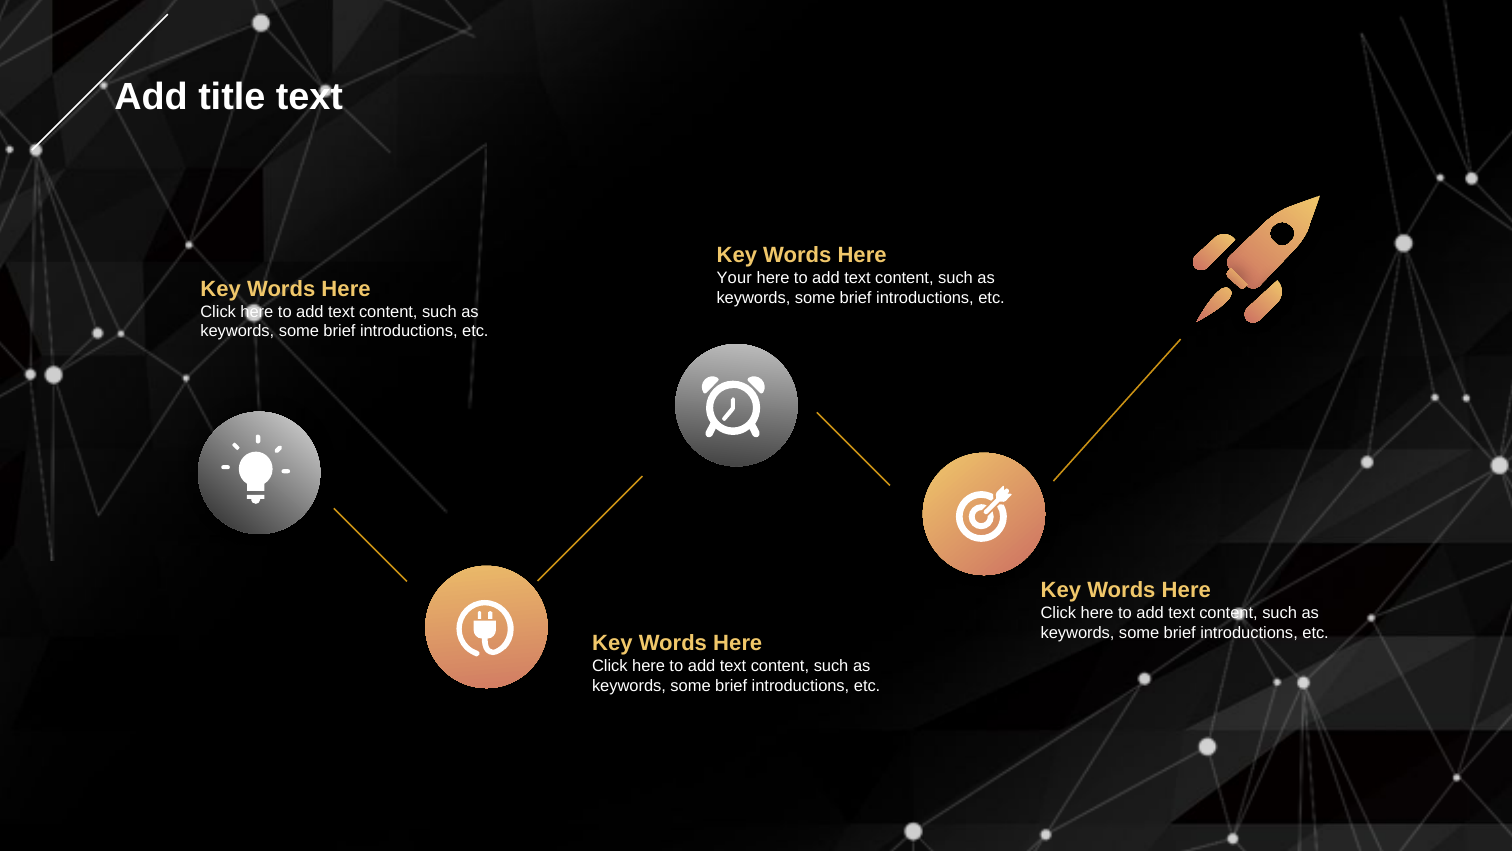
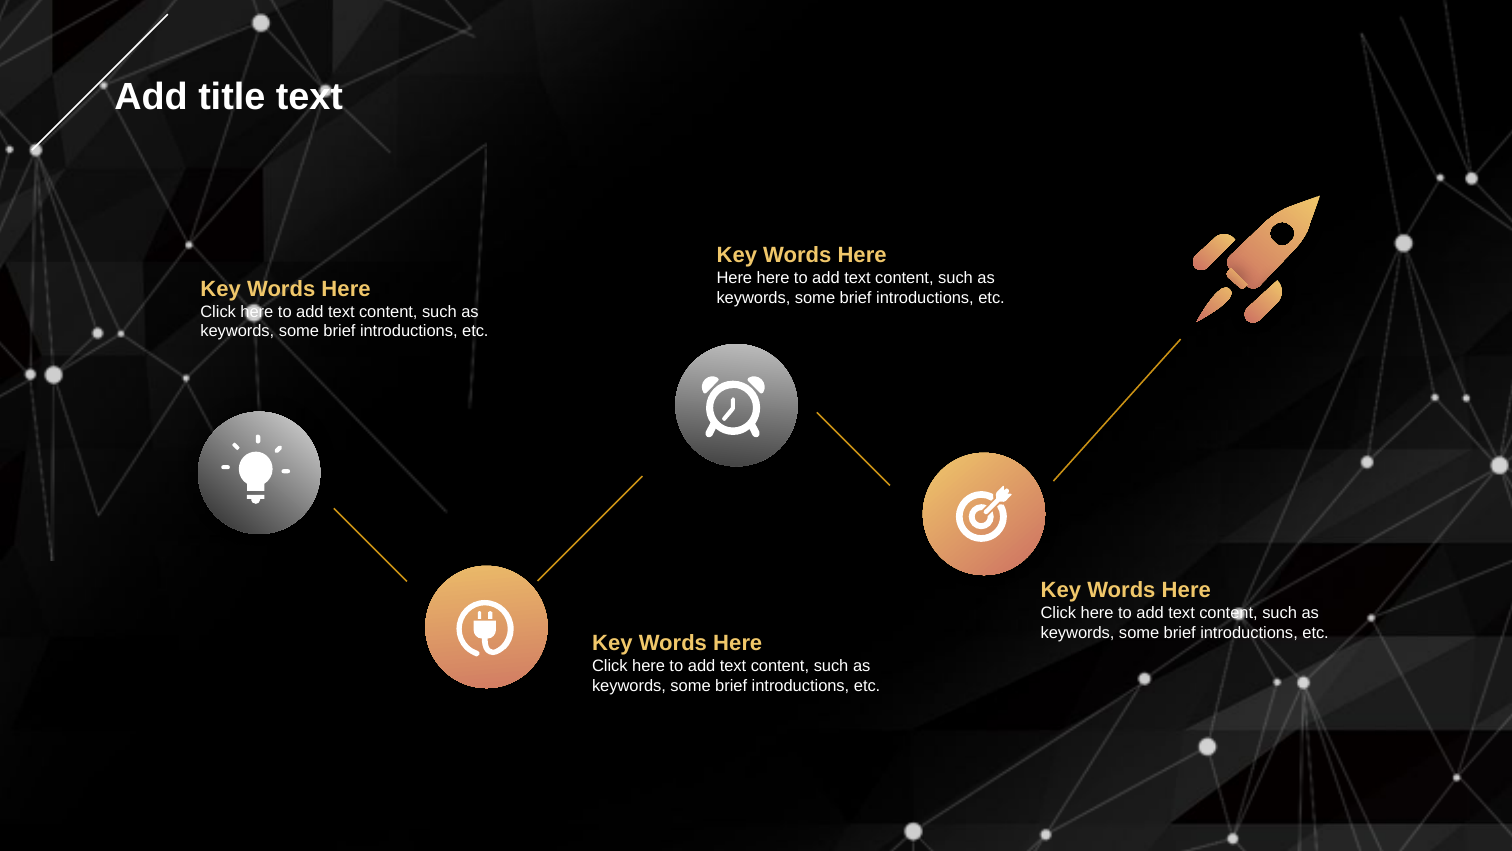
Your: Your -> Here (734, 278)
